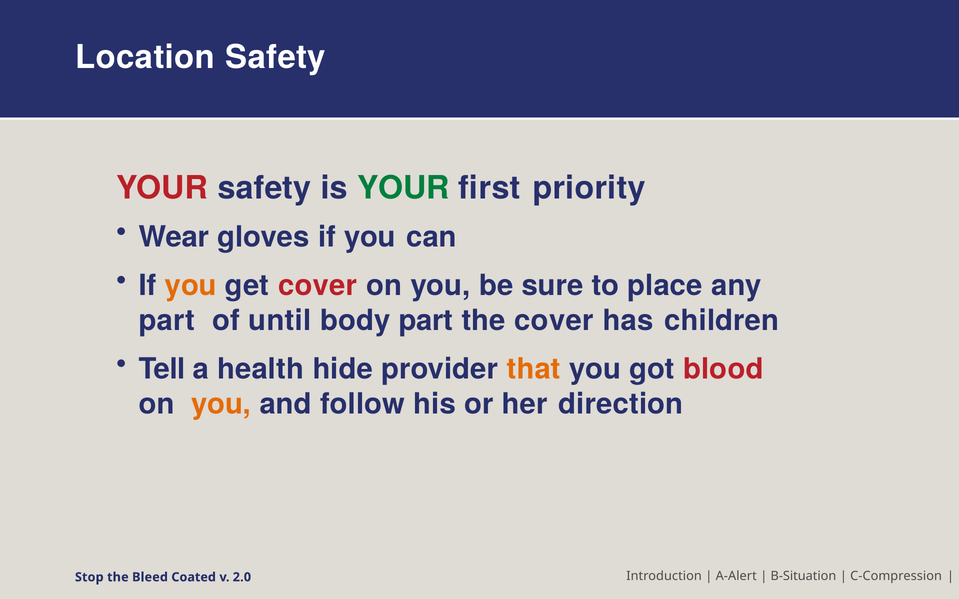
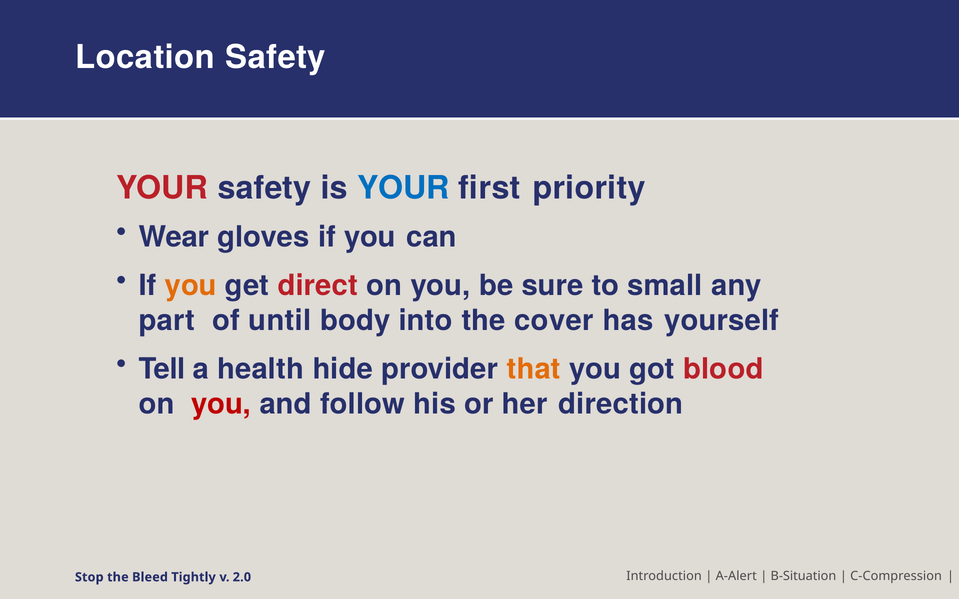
YOUR colour: green -> blue (403, 188)
get cover: cover -> direct (318, 286)
place: place -> small (665, 286)
body part: part -> into (426, 321)
children: children -> yourself (722, 321)
you colour: orange -> red (221, 404)
Coated: Coated -> Tightly (194, 577)
